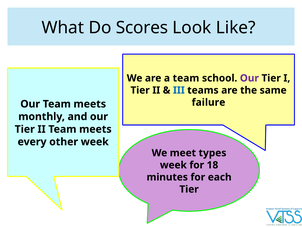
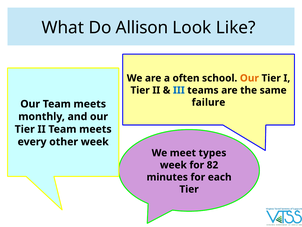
Scores: Scores -> Allison (142, 28)
a team: team -> often (186, 78)
Our colour: purple -> orange (249, 78)
18: 18 -> 82 (212, 165)
